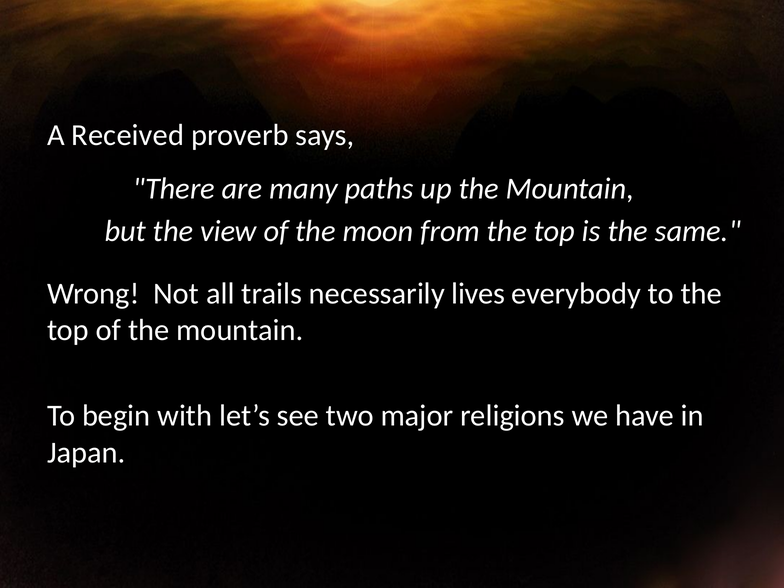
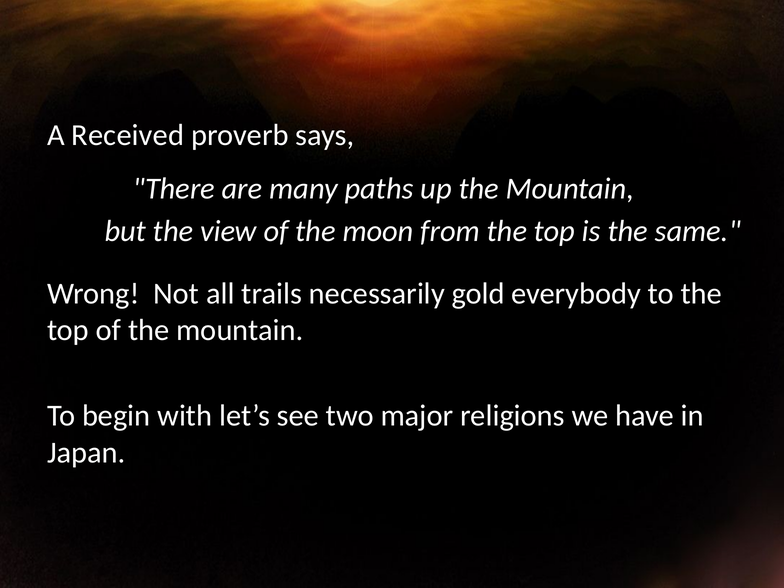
lives: lives -> gold (478, 294)
